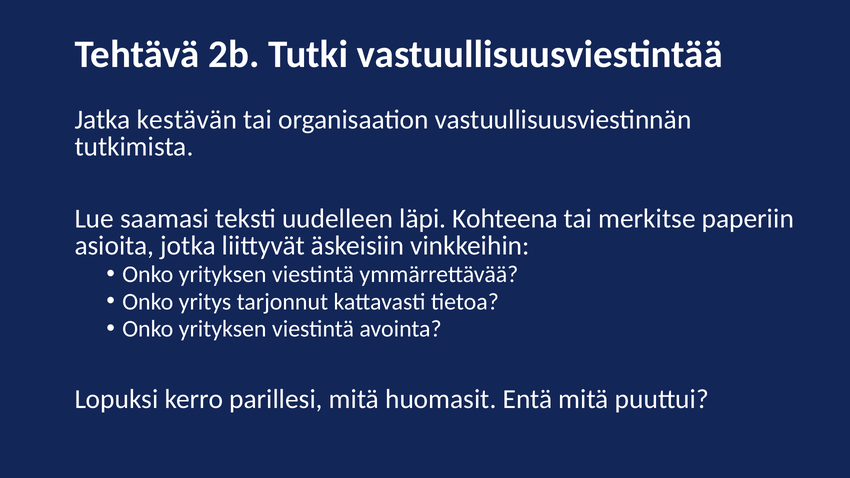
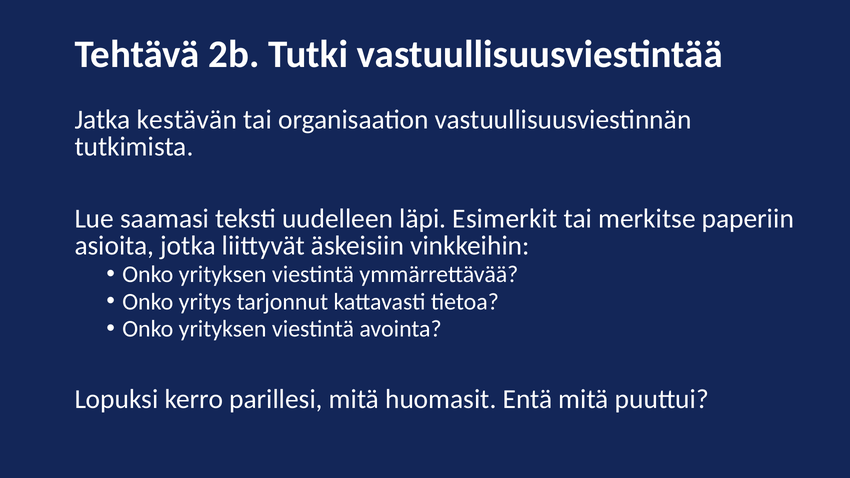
Kohteena: Kohteena -> Esimerkit (505, 219)
